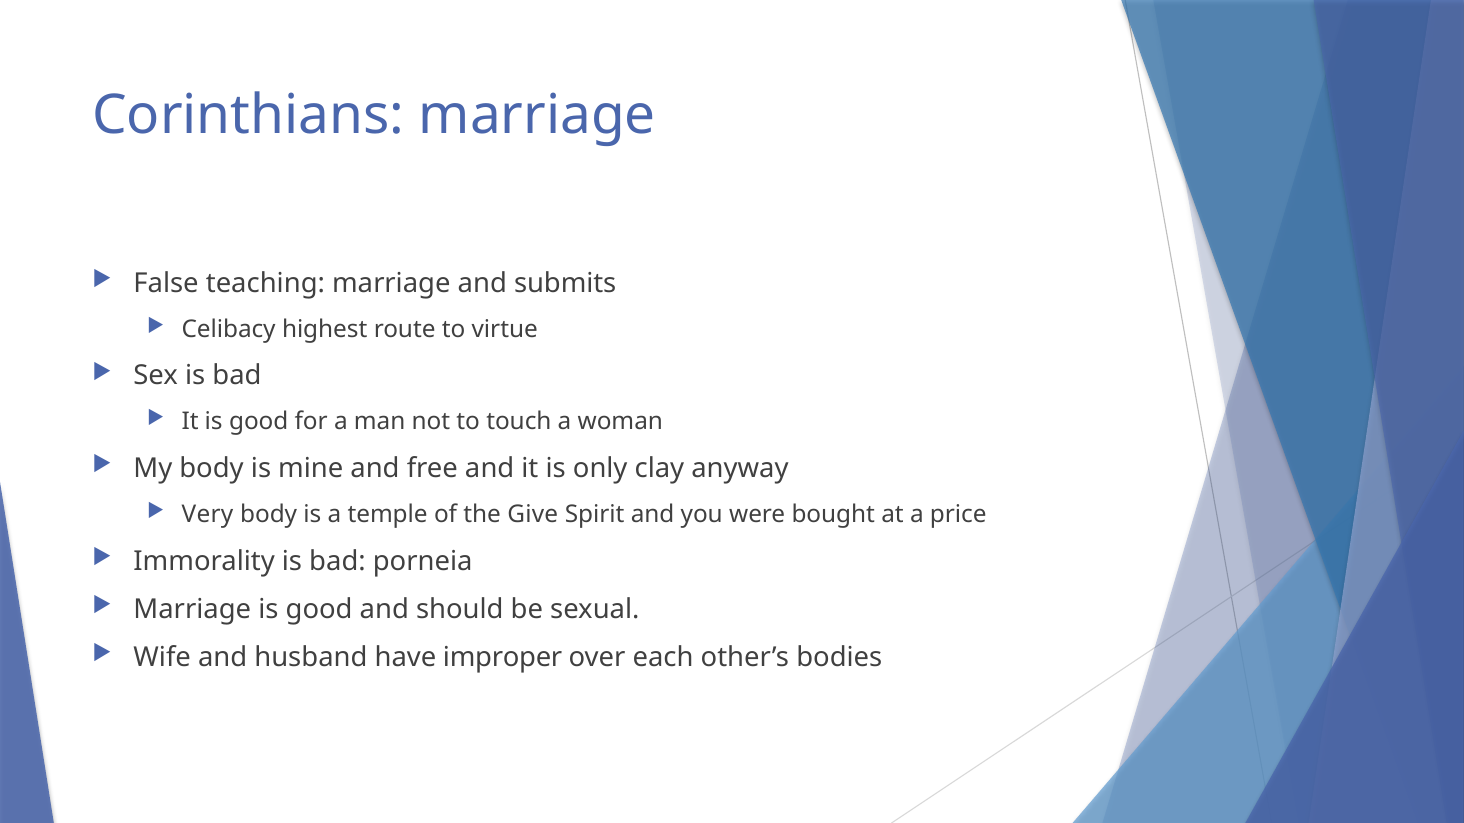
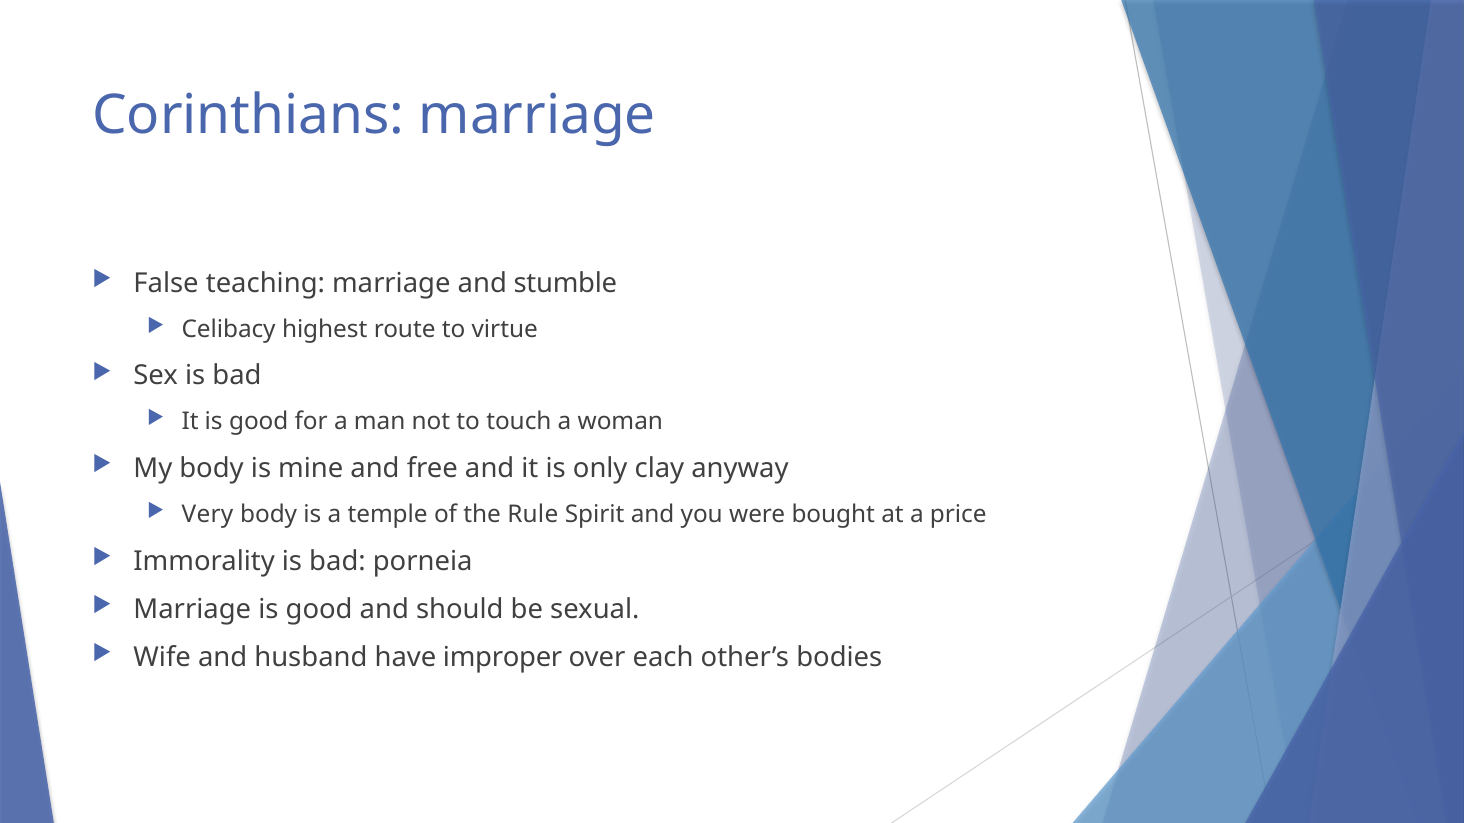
submits: submits -> stumble (565, 283)
Give: Give -> Rule (533, 515)
